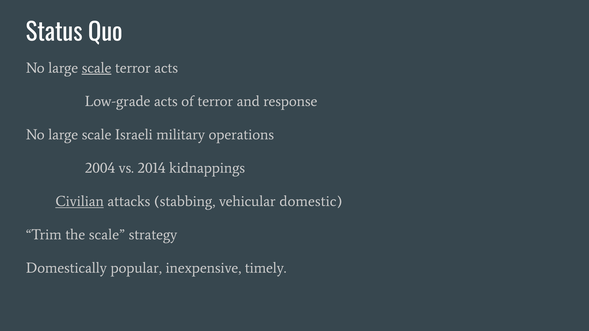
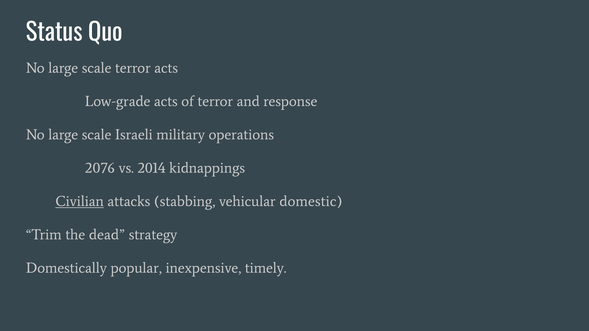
scale underline: present -> none (97, 68)
2004: 2004 -> 2076 (100, 168)
the scale: scale -> dead (107, 235)
